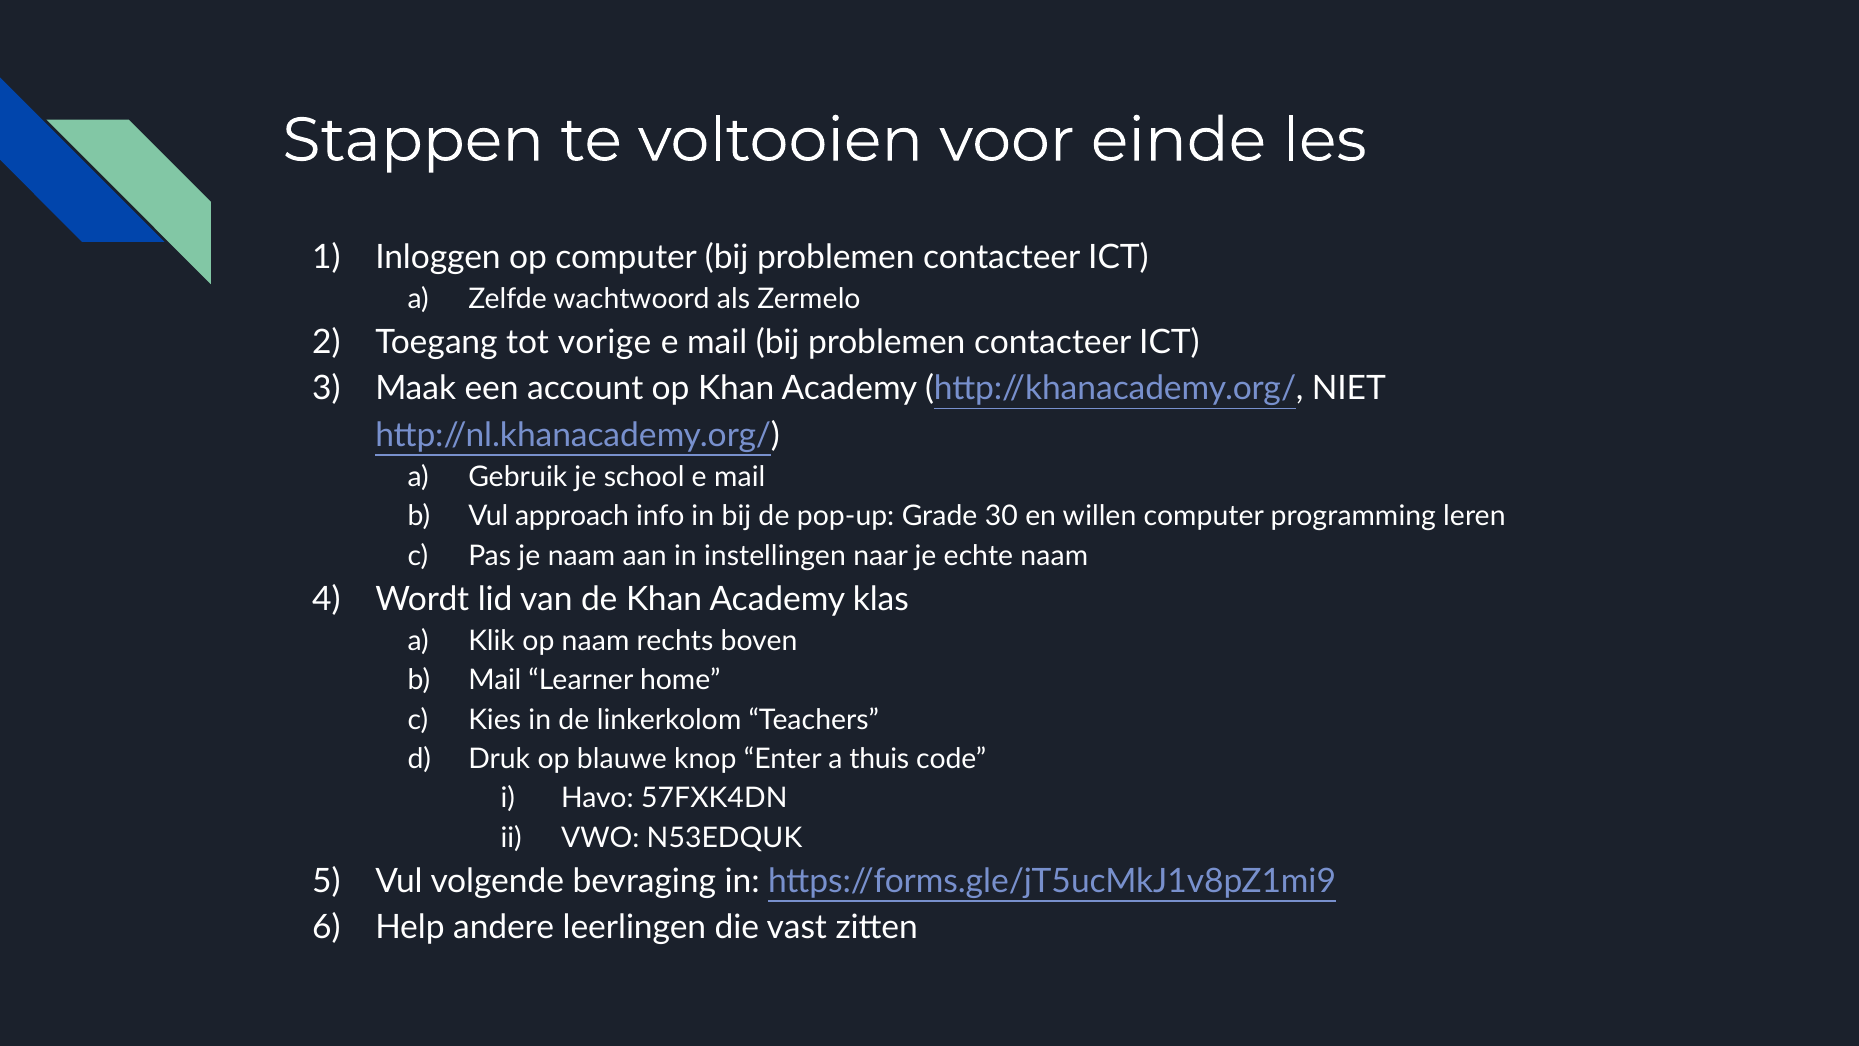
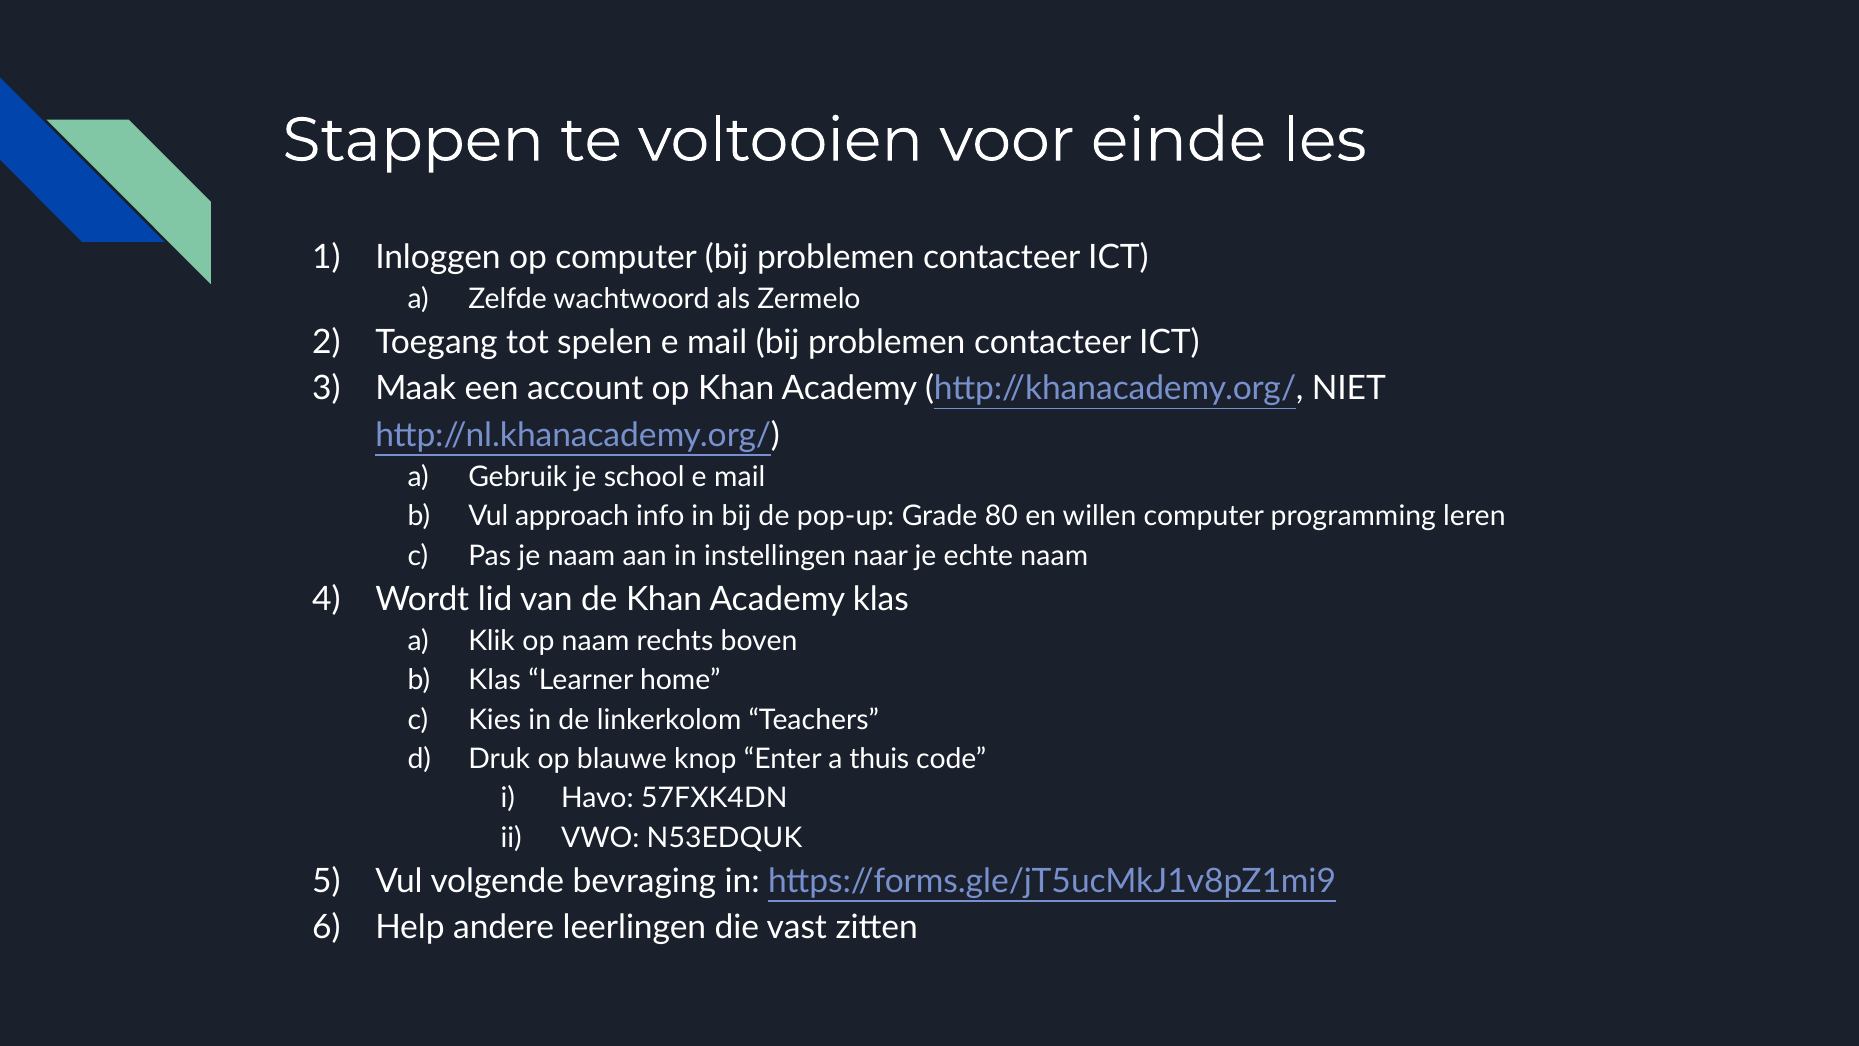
vorige: vorige -> spelen (605, 343)
30: 30 -> 80 (1001, 516)
Mail: Mail -> Klas (495, 680)
